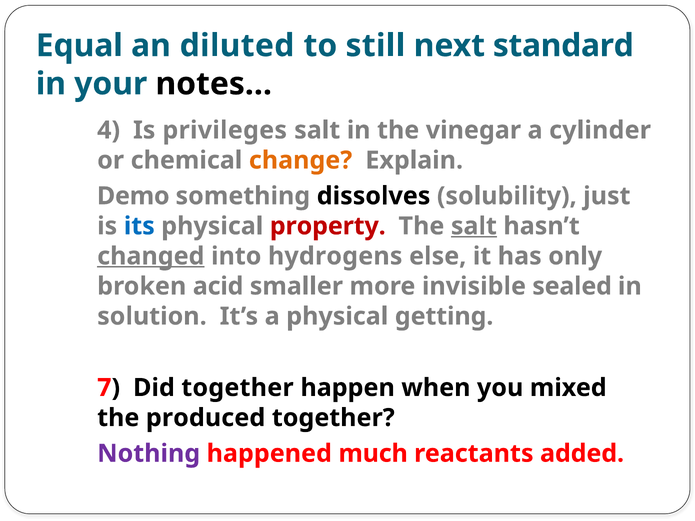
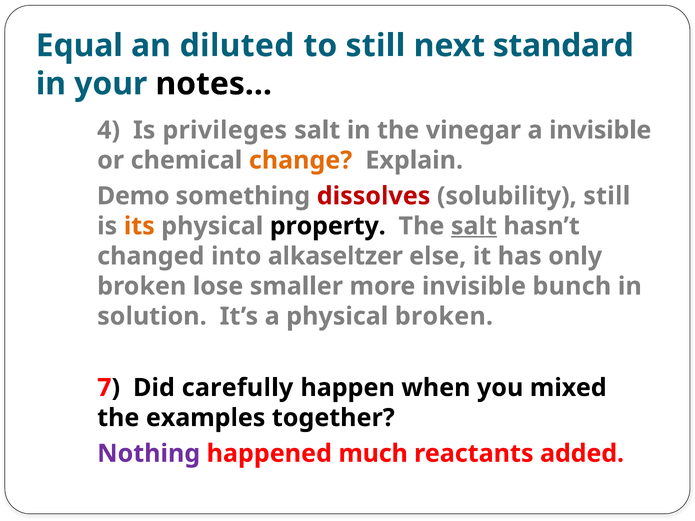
a cylinder: cylinder -> invisible (600, 130)
dissolves colour: black -> red (374, 196)
solubility just: just -> still (607, 196)
its colour: blue -> orange (139, 226)
property colour: red -> black (328, 226)
changed underline: present -> none (151, 256)
hydrogens: hydrogens -> alkaseltzer (335, 256)
acid: acid -> lose (218, 286)
sealed: sealed -> bunch (572, 286)
physical getting: getting -> broken (444, 316)
Did together: together -> carefully (237, 388)
produced: produced -> examples (206, 418)
